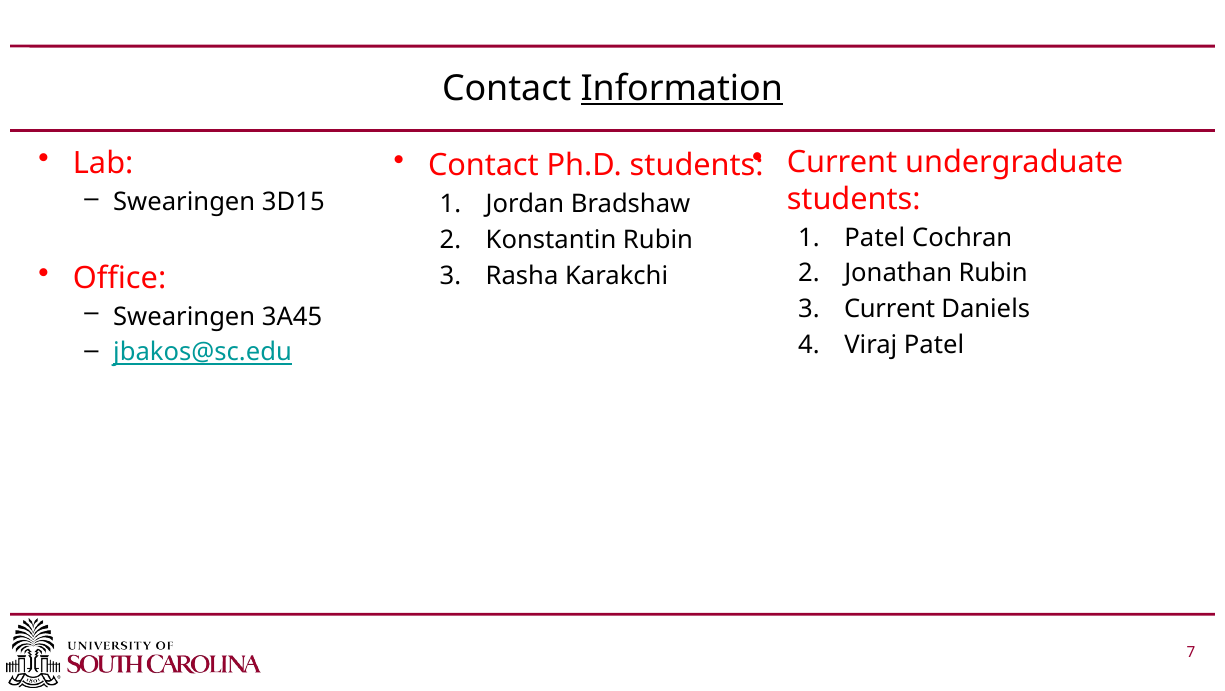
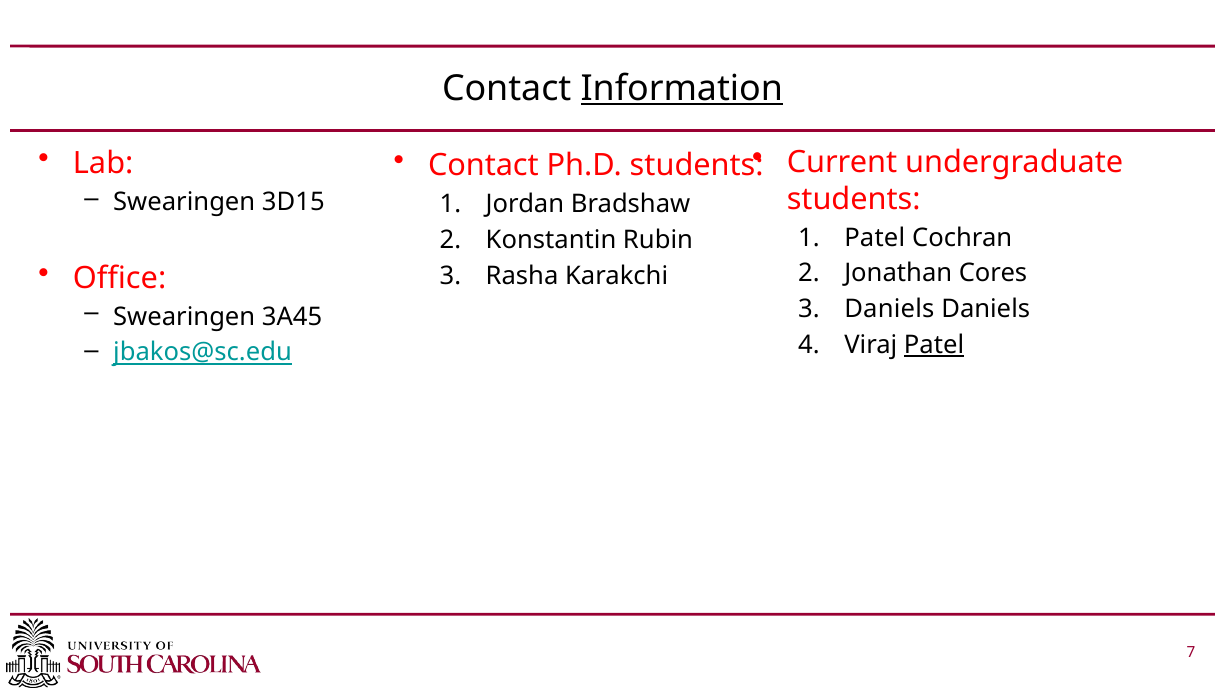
Jonathan Rubin: Rubin -> Cores (993, 273)
Current: Current -> Daniels (889, 309)
Patel underline: none -> present (934, 345)
